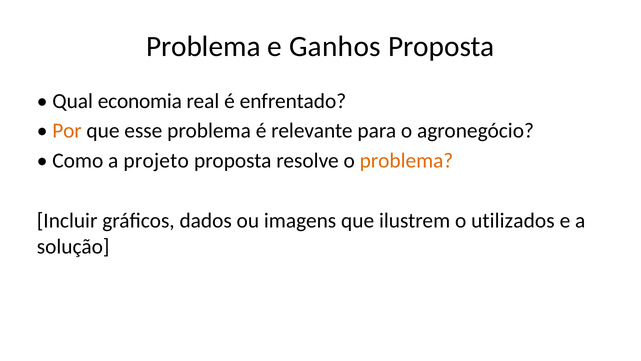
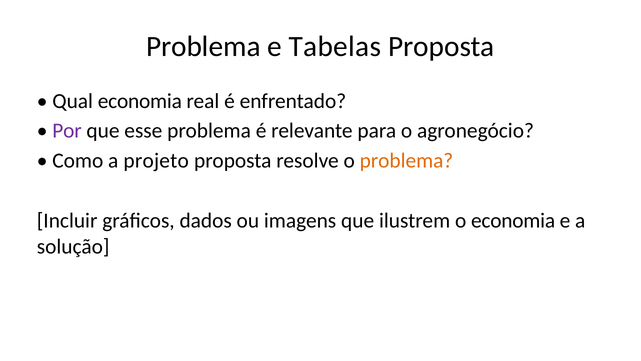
Ganhos: Ganhos -> Tabelas (335, 47)
Por colour: orange -> purple (67, 131)
o utilizados: utilizados -> economia (513, 221)
